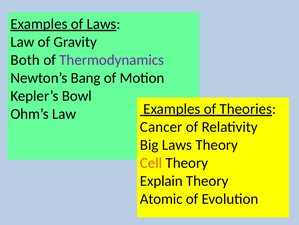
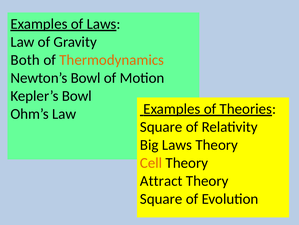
Thermodynamics colour: purple -> orange (112, 60)
Newton’s Bang: Bang -> Bowl (86, 78)
Cancer: Cancer -> Square (161, 127)
Explain: Explain -> Attract (161, 180)
Atomic: Atomic -> Square (161, 198)
